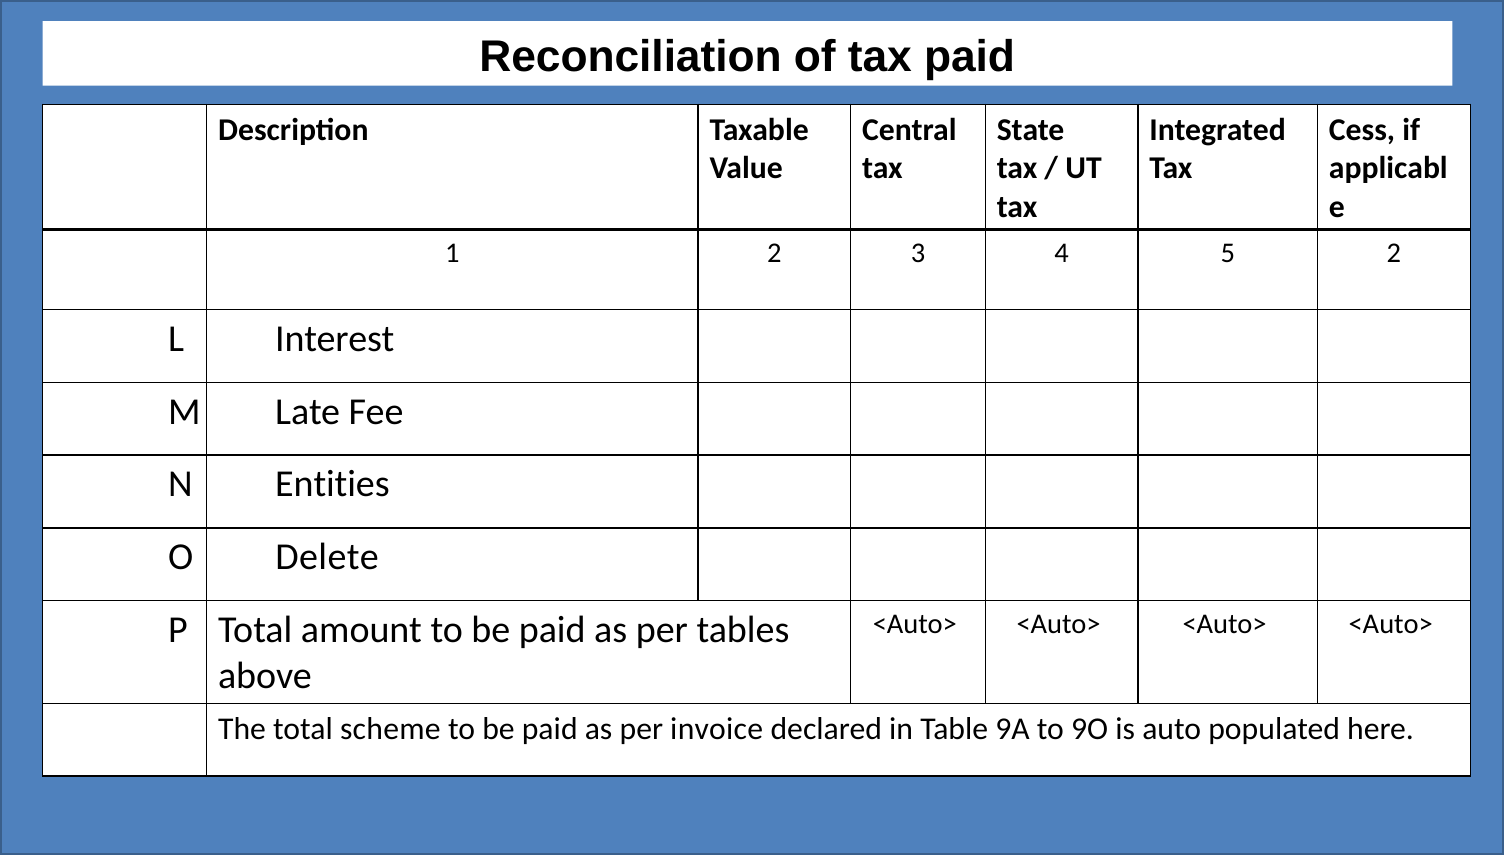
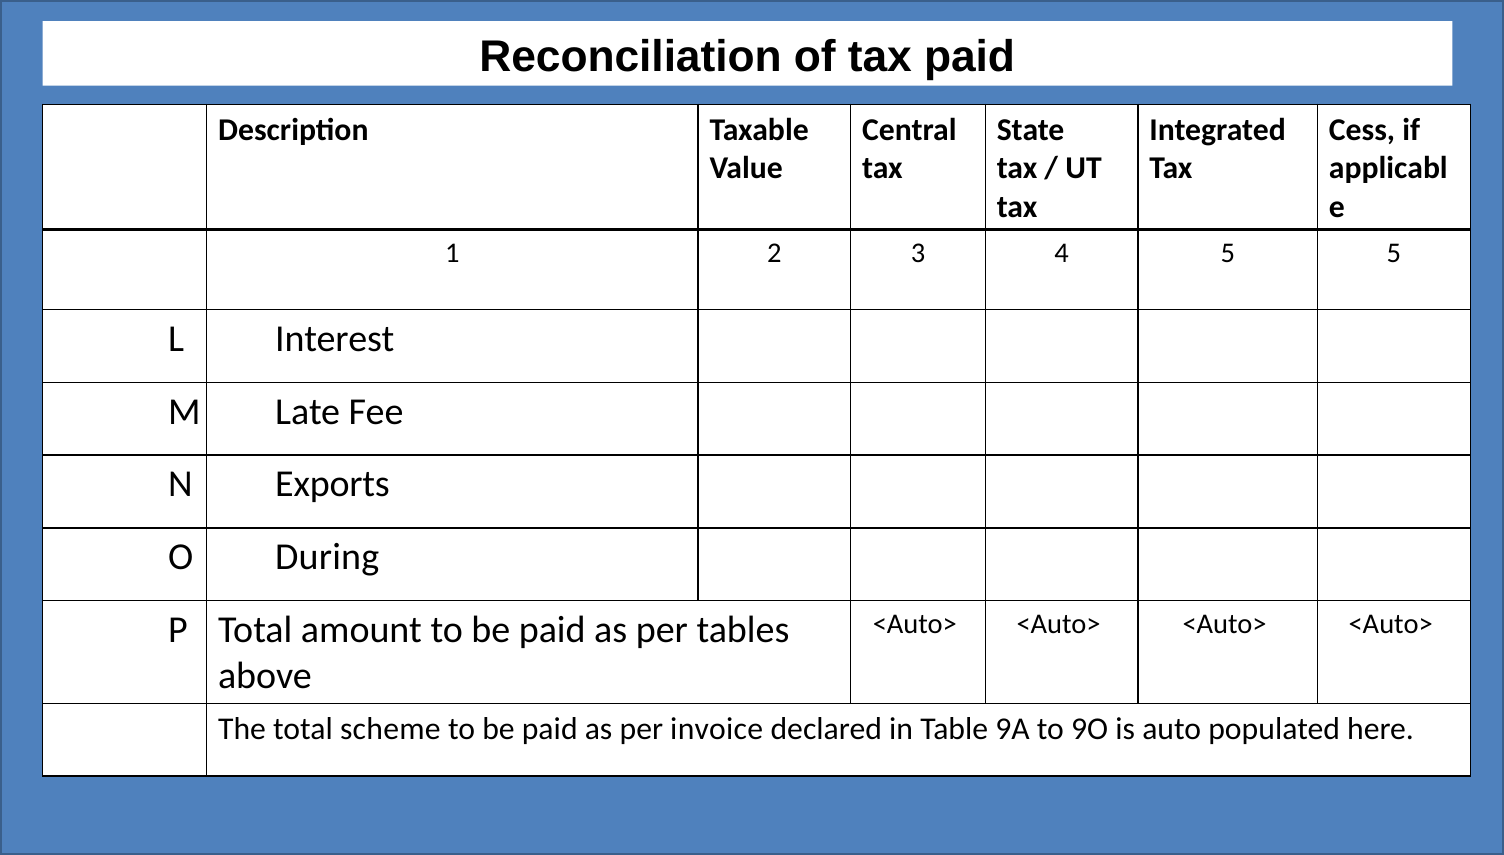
5 2: 2 -> 5 (1394, 253)
Entities: Entities -> Exports (332, 484)
Delete: Delete -> During (327, 557)
